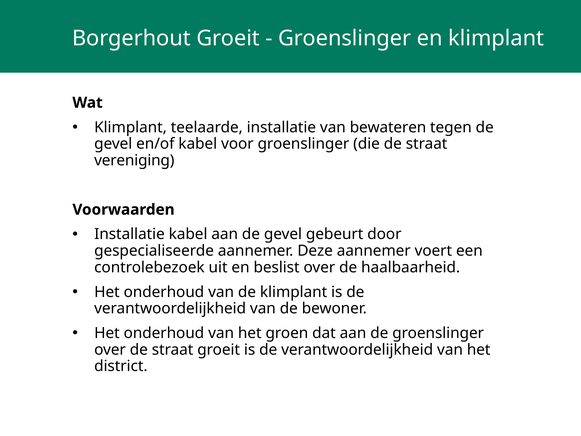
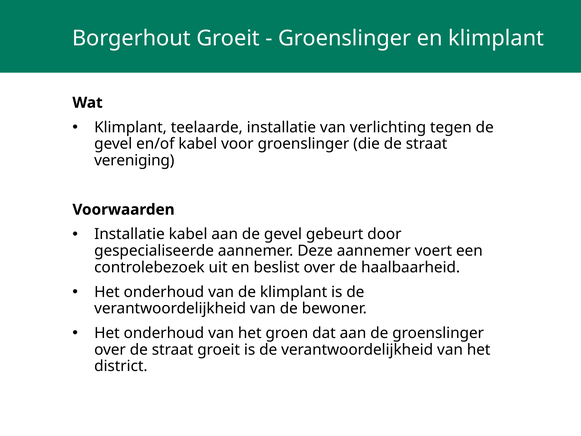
bewateren: bewateren -> verlichting (388, 127)
